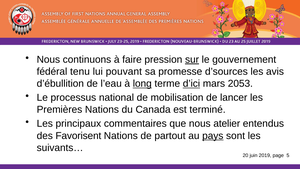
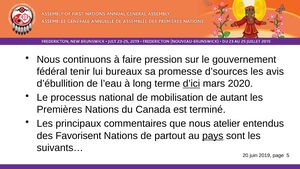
sur underline: present -> none (192, 60)
tenu: tenu -> tenir (80, 72)
pouvant: pouvant -> bureaux (124, 72)
long underline: present -> none (142, 84)
2053: 2053 -> 2020 (240, 84)
lancer: lancer -> autant (234, 98)
